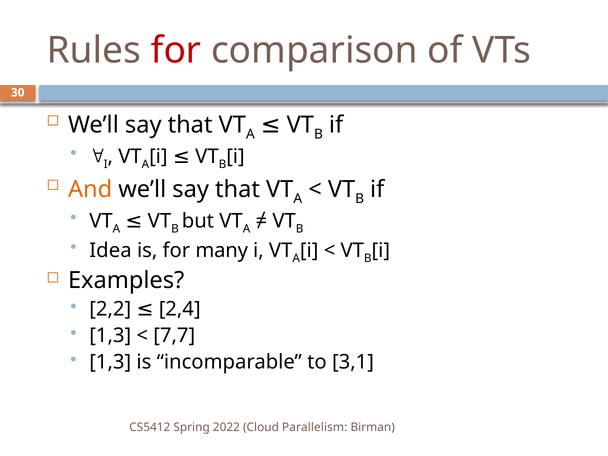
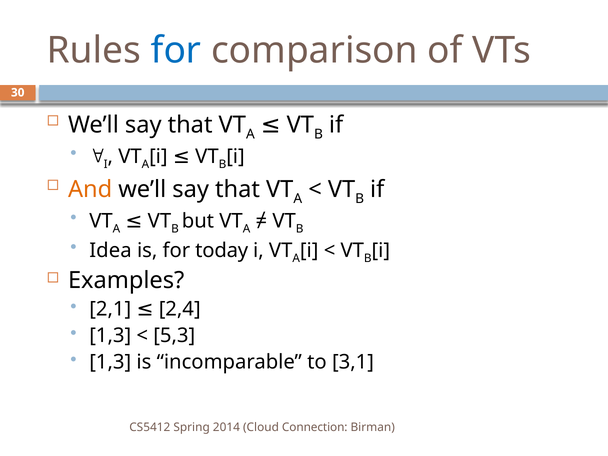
for colour: red -> blue (176, 51)
many: many -> today (222, 250)
2,2: 2,2 -> 2,1 (110, 309)
7,7: 7,7 -> 5,3 (174, 335)
2022: 2022 -> 2014 (226, 427)
Parallelism: Parallelism -> Connection (315, 427)
